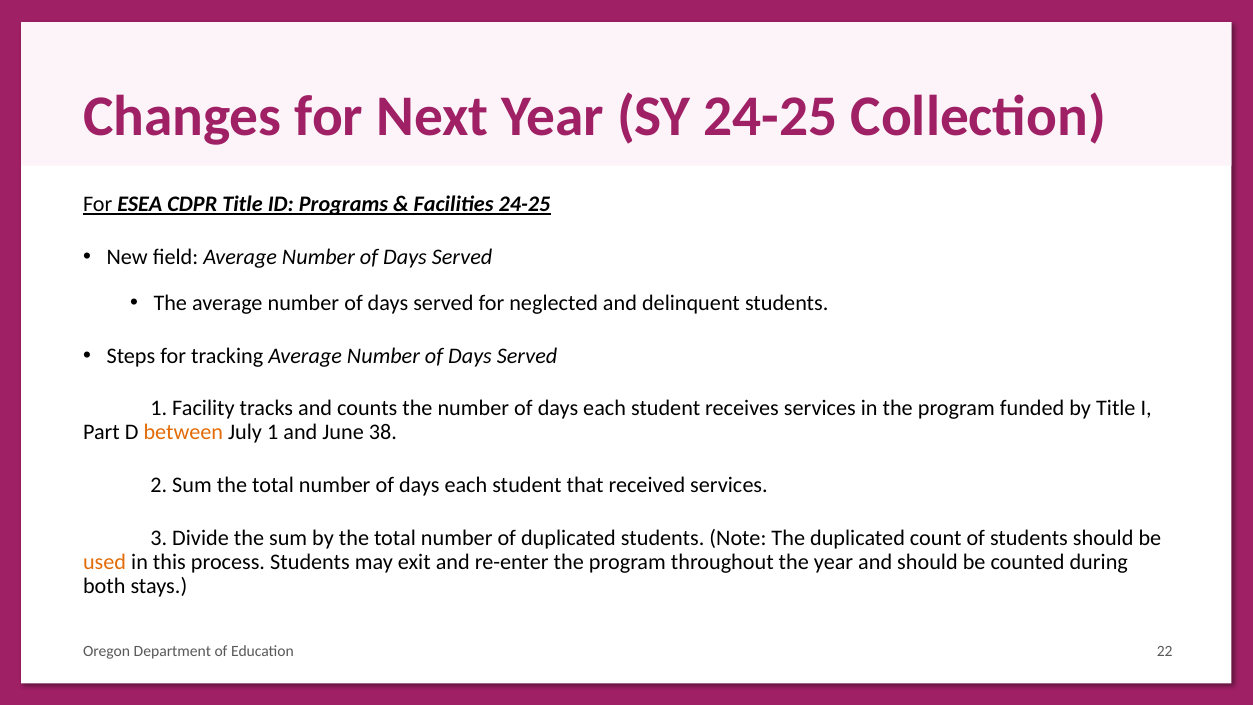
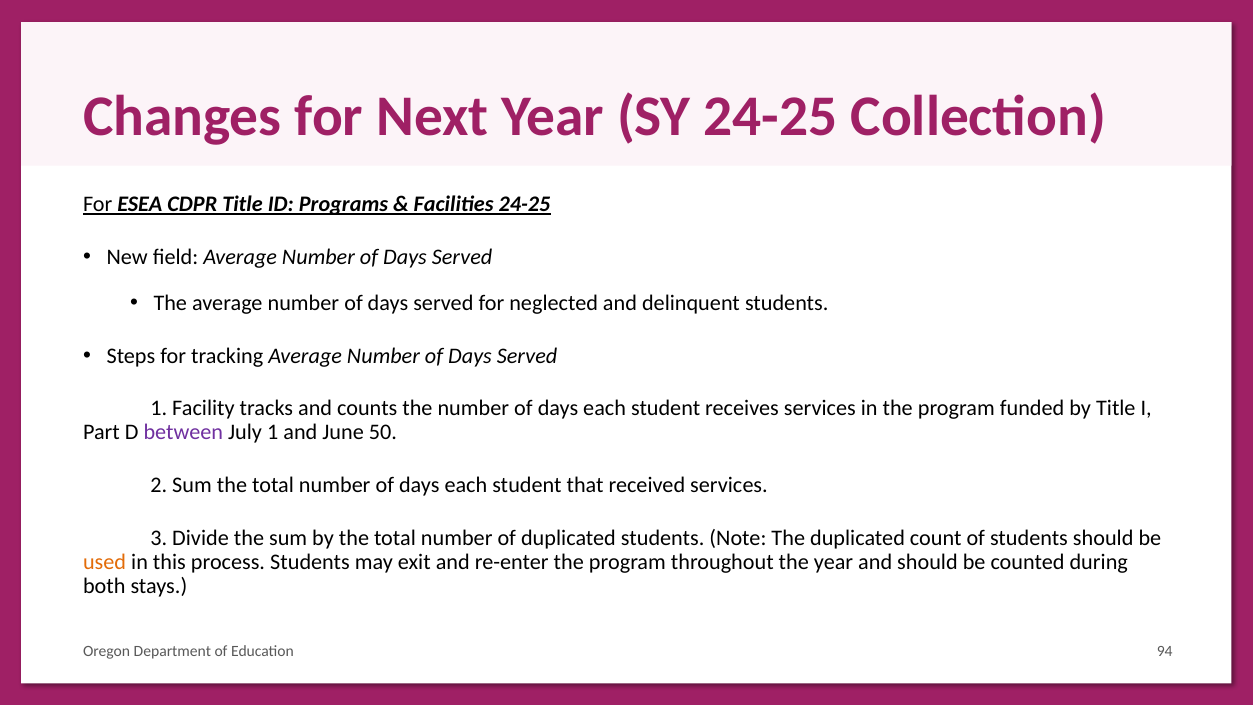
between colour: orange -> purple (183, 432)
38: 38 -> 50 (383, 432)
22: 22 -> 94 (1165, 651)
